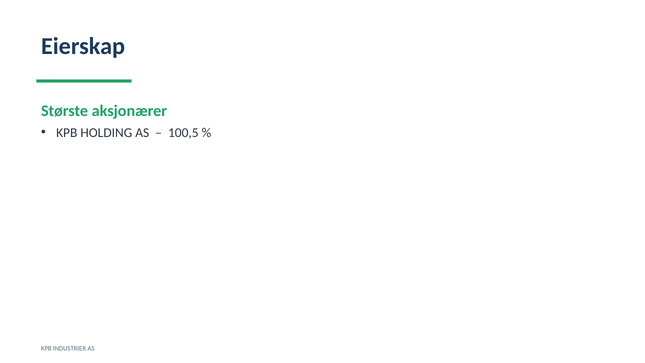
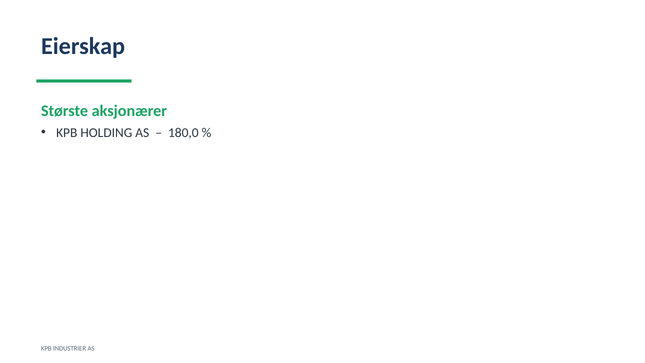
100,5: 100,5 -> 180,0 (183, 133)
